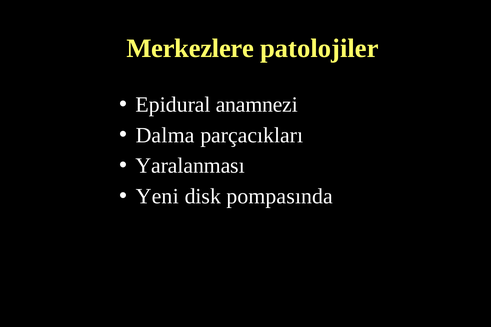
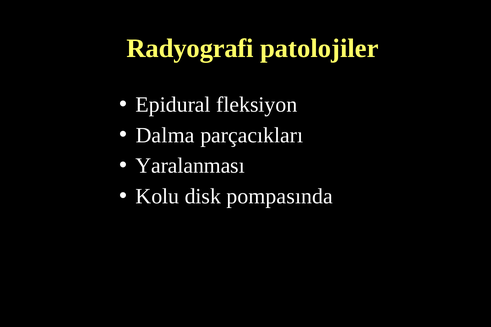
Merkezlere: Merkezlere -> Radyografi (190, 48)
anamnezi: anamnezi -> fleksiyon (257, 105)
Yeni: Yeni -> Kolu (157, 197)
